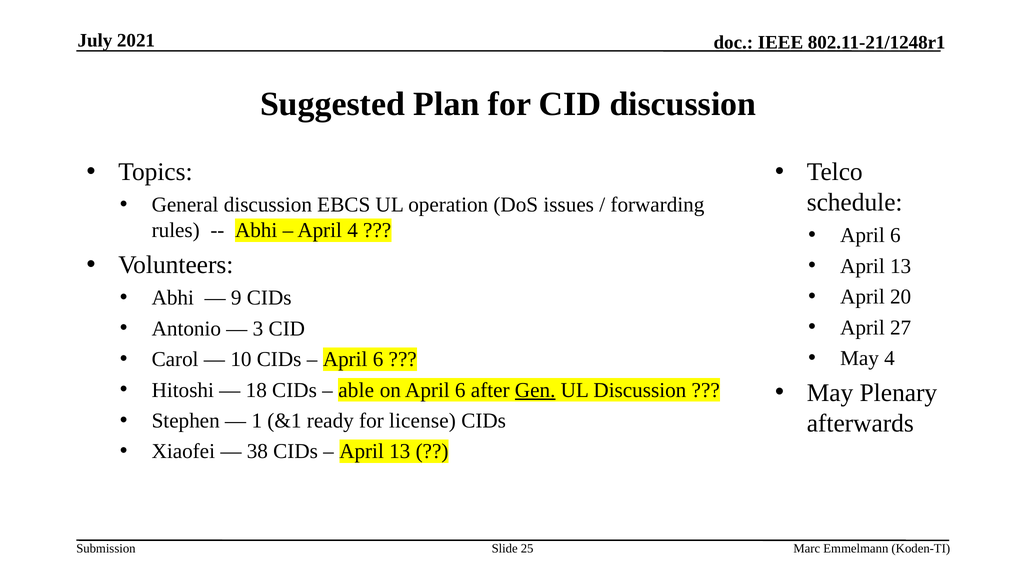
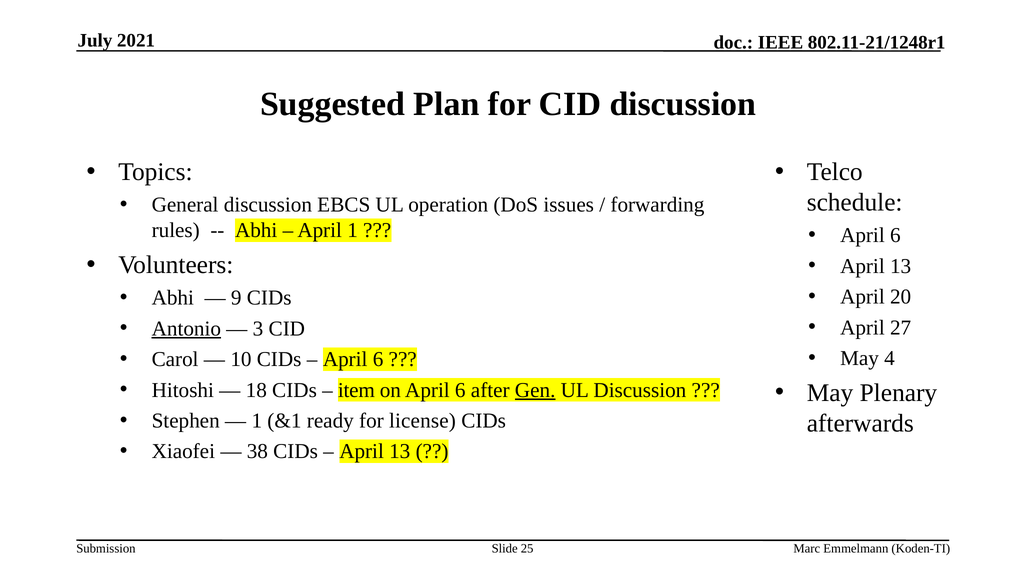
April 4: 4 -> 1 (353, 230)
Antonio underline: none -> present (186, 329)
able: able -> item (356, 390)
